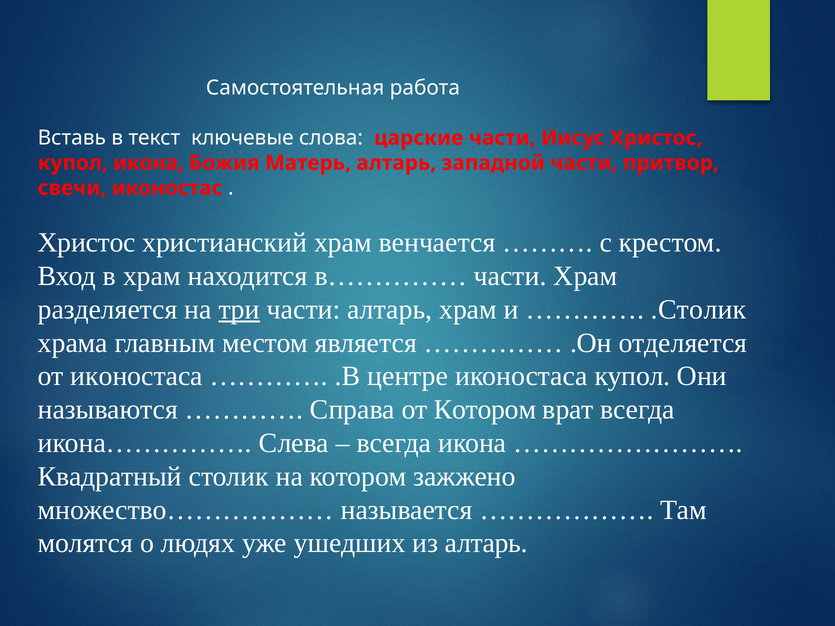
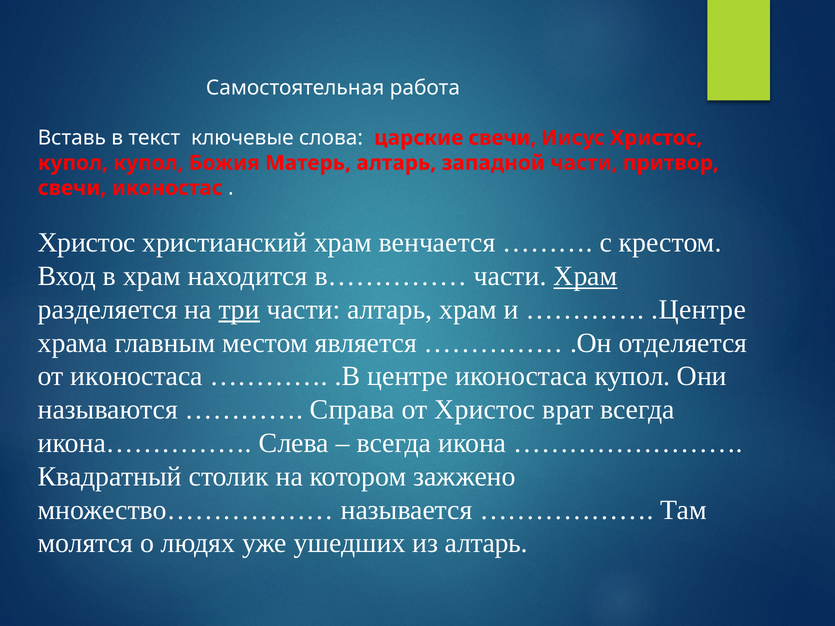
царские части: части -> свечи (502, 138)
купол икона: икона -> купол (148, 163)
Храм underline: none -> present (585, 276)
.Столик: .Столик -> .Центре (699, 310)
от Котором: Котором -> Христос (485, 410)
